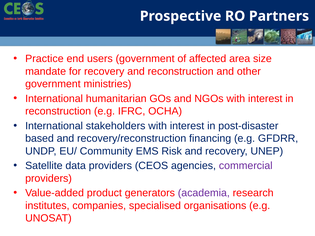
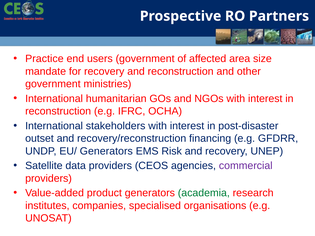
based: based -> outset (39, 139)
EU/ Community: Community -> Generators (106, 151)
academia colour: purple -> green (204, 193)
